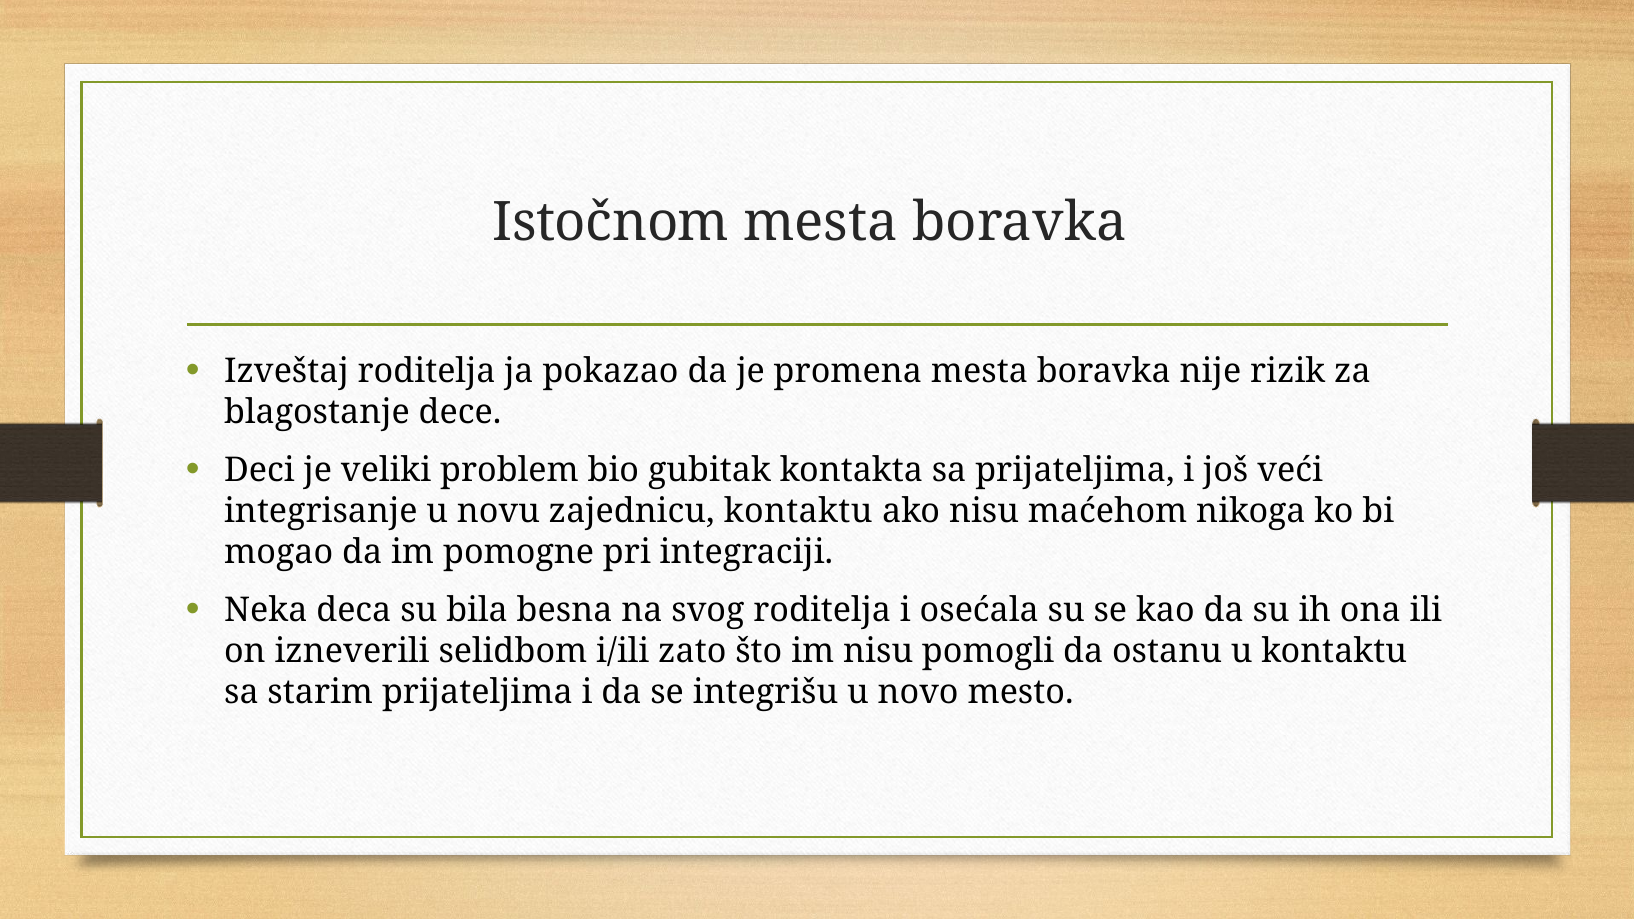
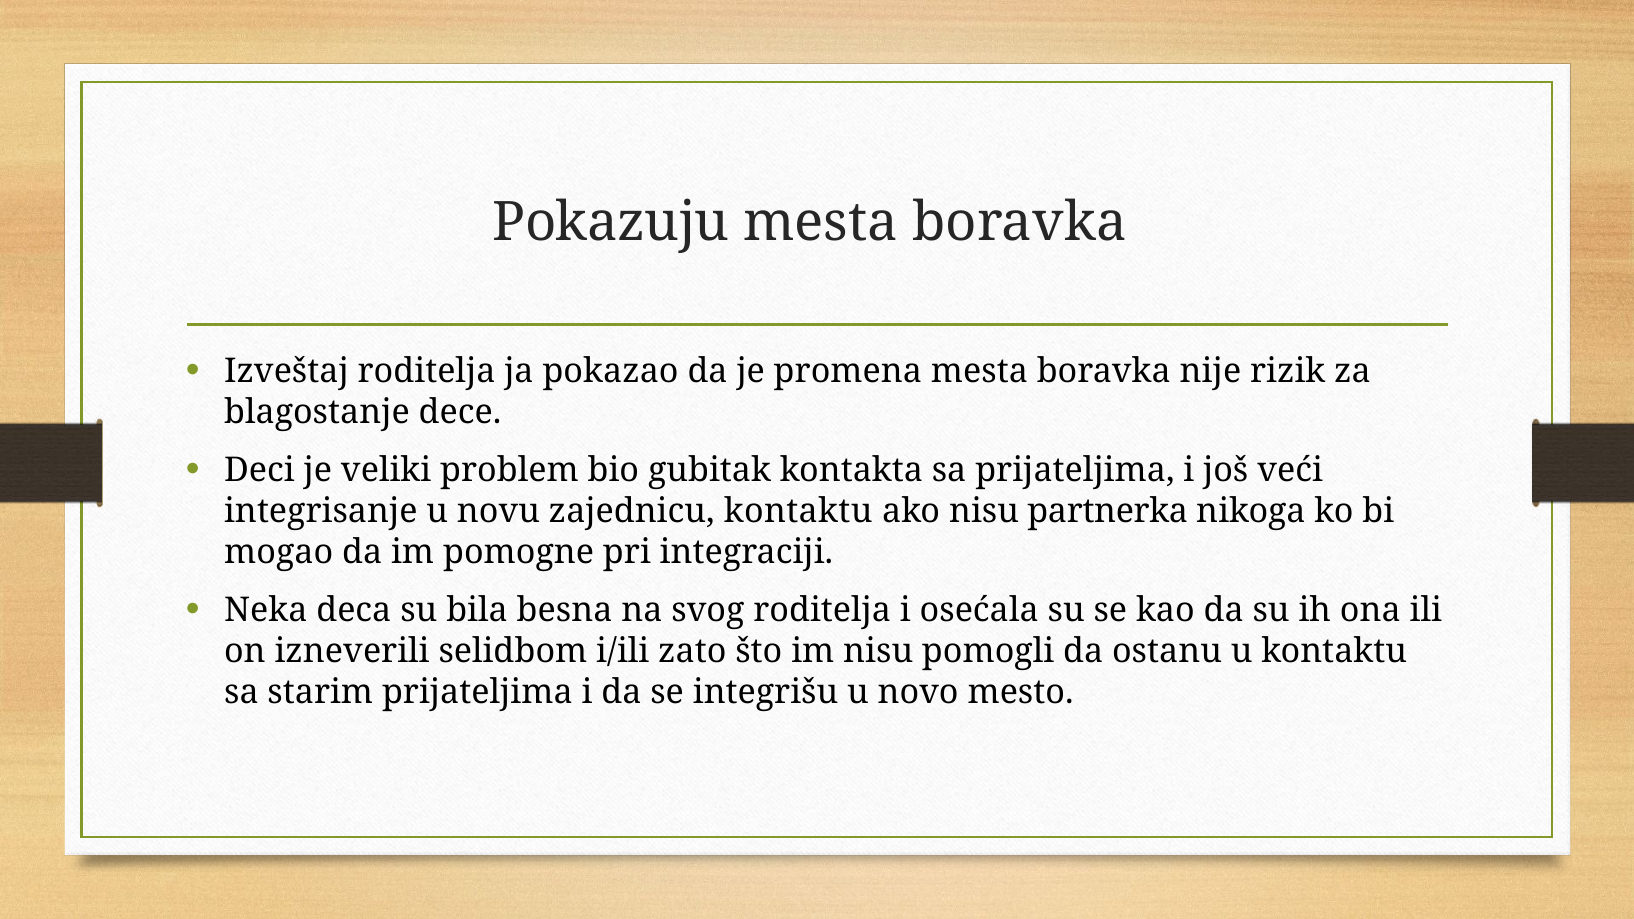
Istočnom: Istočnom -> Pokazuju (611, 223)
maćehom: maćehom -> partnerka (1108, 511)
